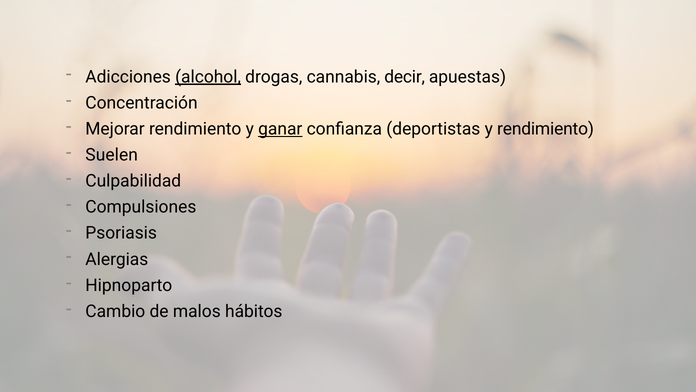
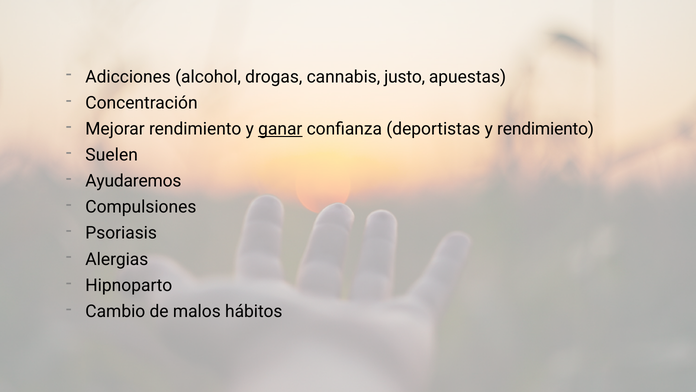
alcohol underline: present -> none (208, 77)
decir: decir -> justo (405, 77)
Culpabilidad: Culpabilidad -> Ayudaremos (133, 181)
